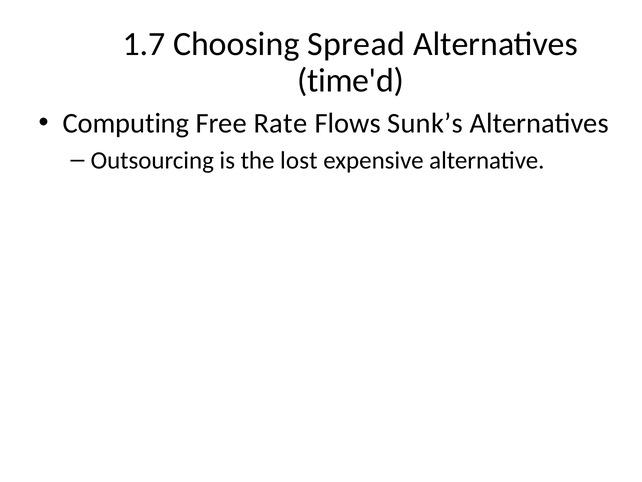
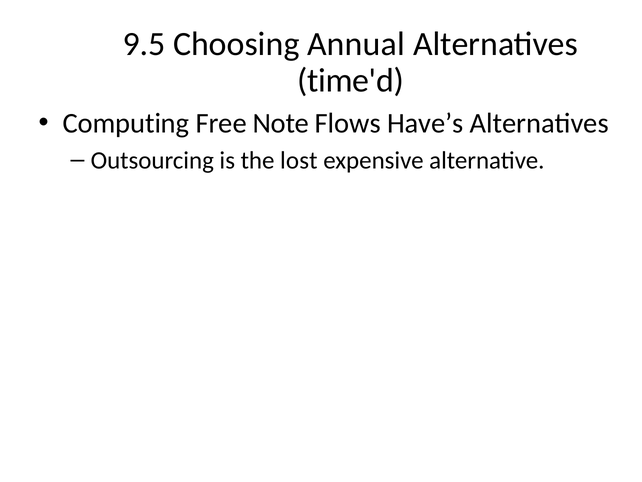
1.7: 1.7 -> 9.5 (144, 44)
Spread: Spread -> Annual (356, 44)
Rate: Rate -> Note (281, 123)
Sunk’s: Sunk’s -> Have’s (425, 123)
